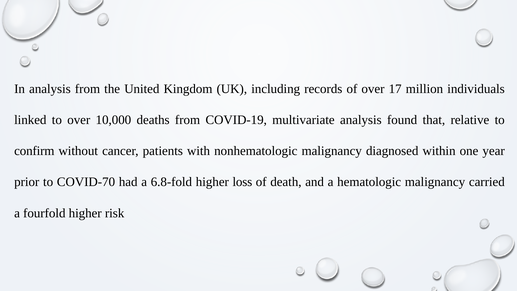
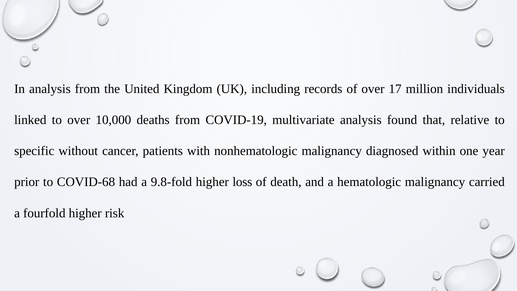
confirm: confirm -> specific (34, 151)
COVID-70: COVID-70 -> COVID-68 (86, 182)
6.8-fold: 6.8-fold -> 9.8-fold (171, 182)
